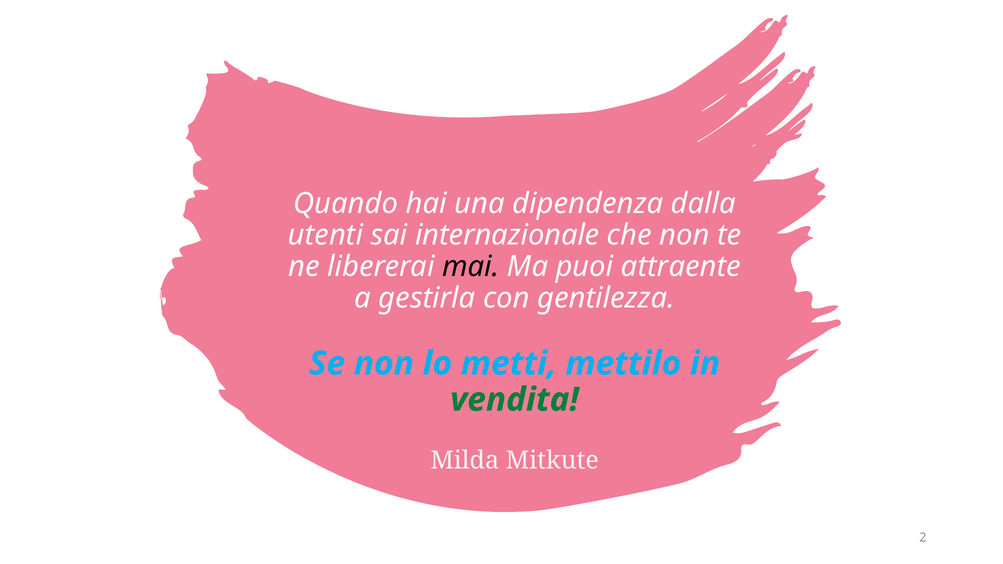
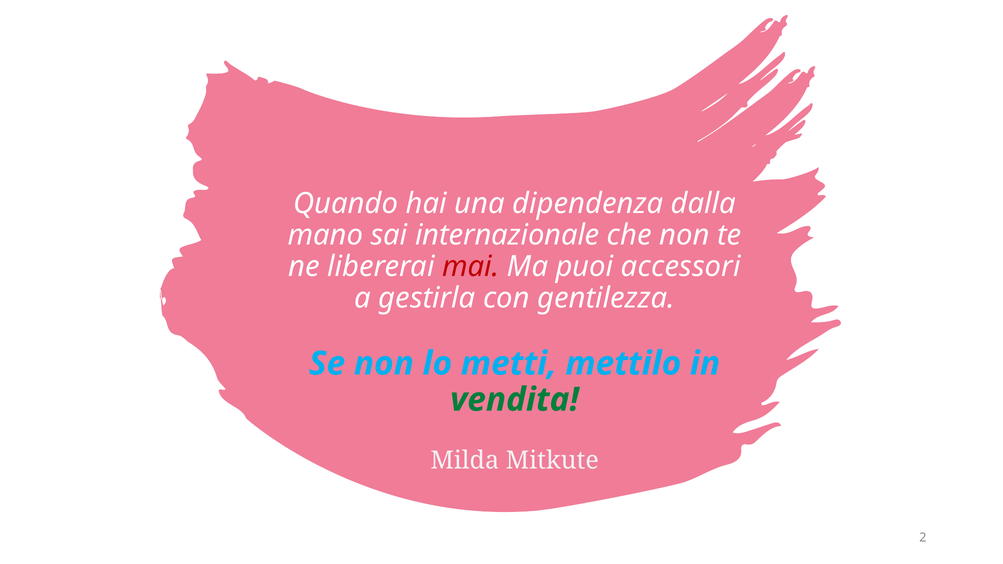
utenti: utenti -> mano (326, 235)
mai colour: black -> red (471, 267)
attraente: attraente -> accessori (681, 267)
